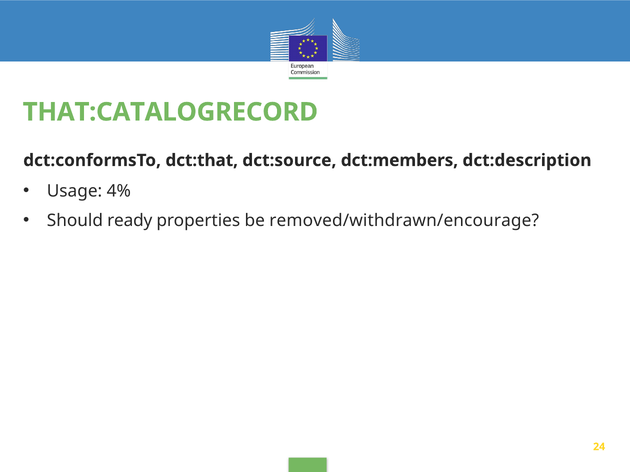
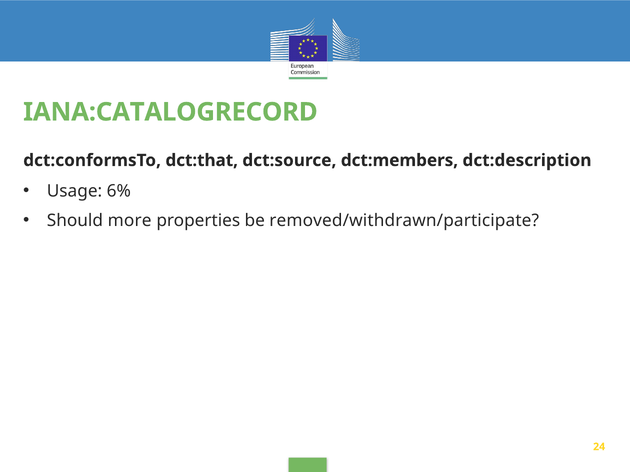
THAT:CATALOGRECORD: THAT:CATALOGRECORD -> IANA:CATALOGRECORD (170, 112)
4%: 4% -> 6% (119, 191)
ready: ready -> more (130, 221)
removed/withdrawn/encourage: removed/withdrawn/encourage -> removed/withdrawn/participate (404, 221)
